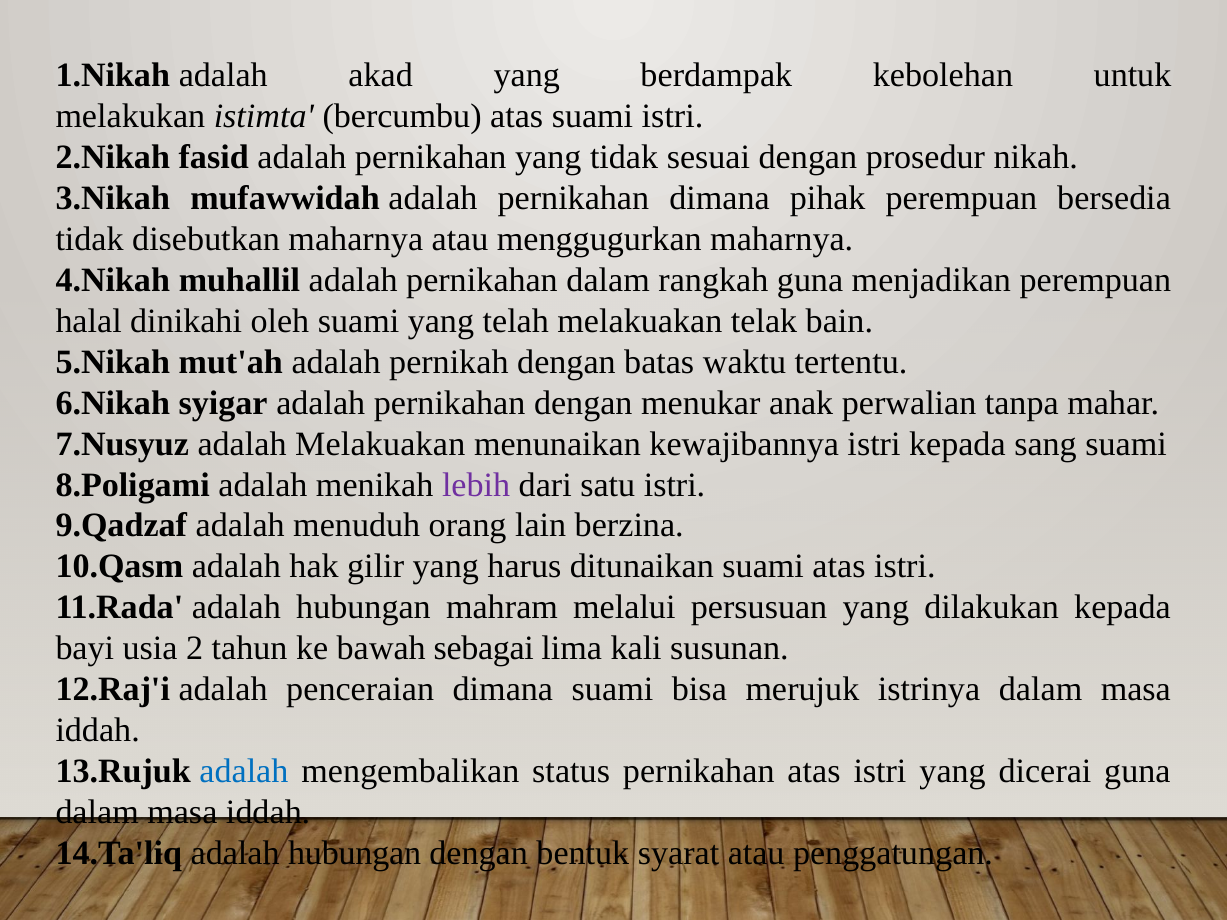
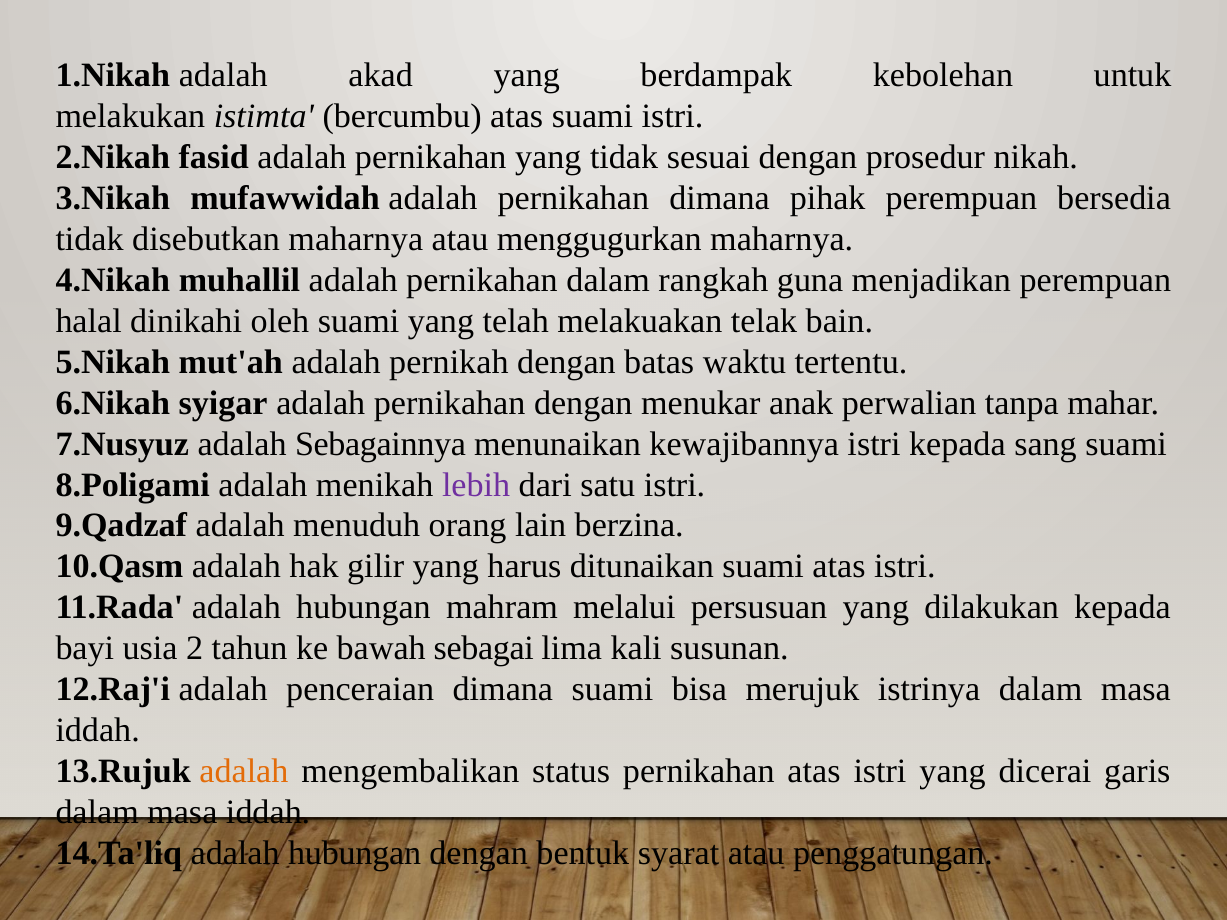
adalah Melakuakan: Melakuakan -> Sebagainnya (380, 444)
adalah colour: blue -> orange (244, 771)
dicerai guna: guna -> garis (1137, 771)
